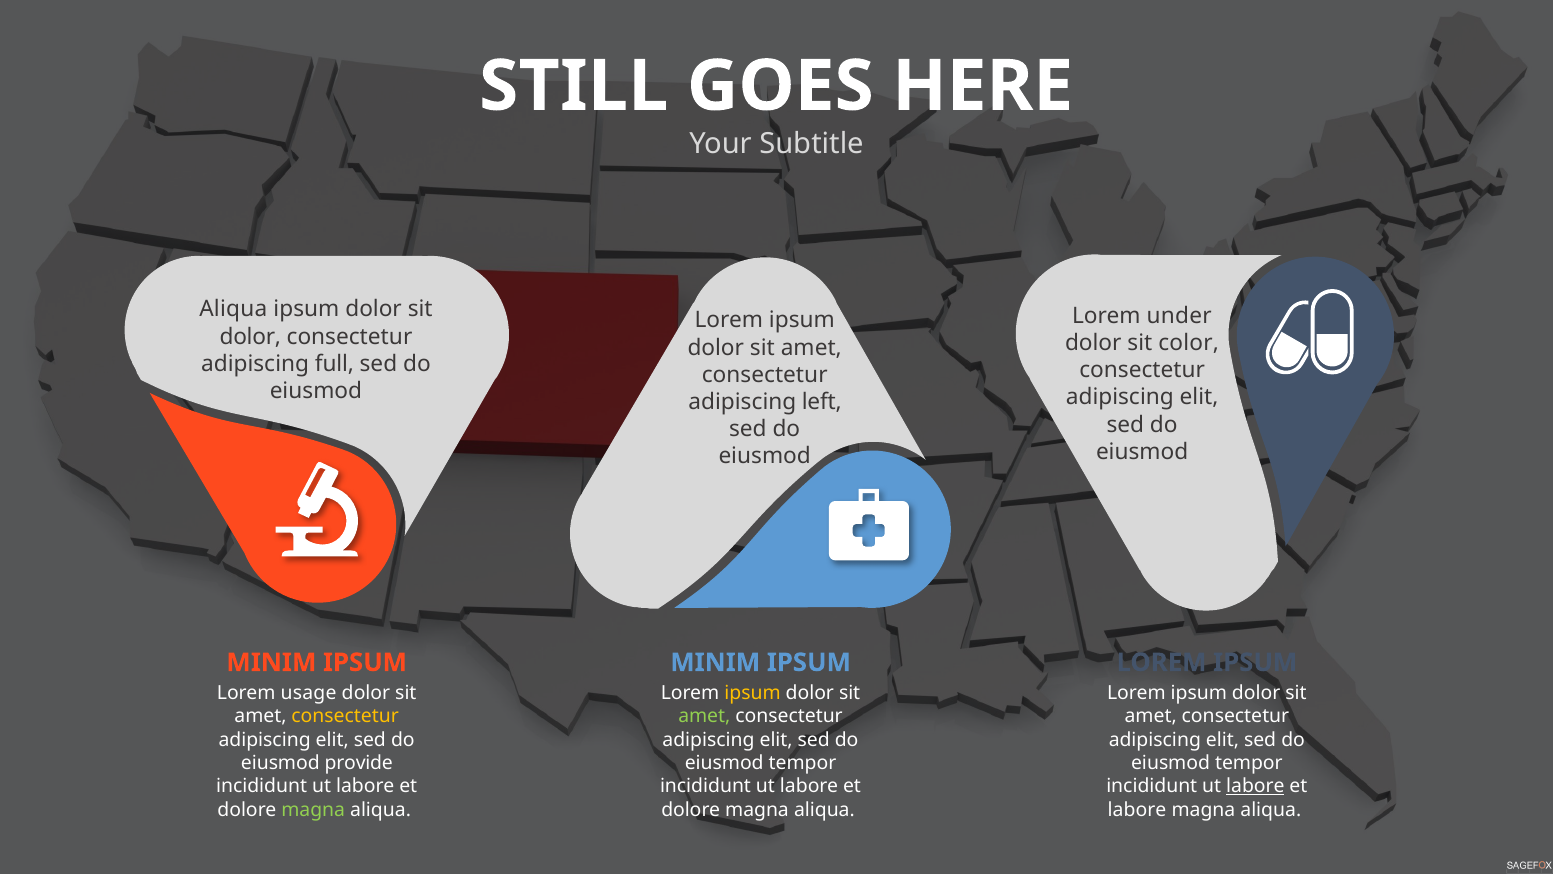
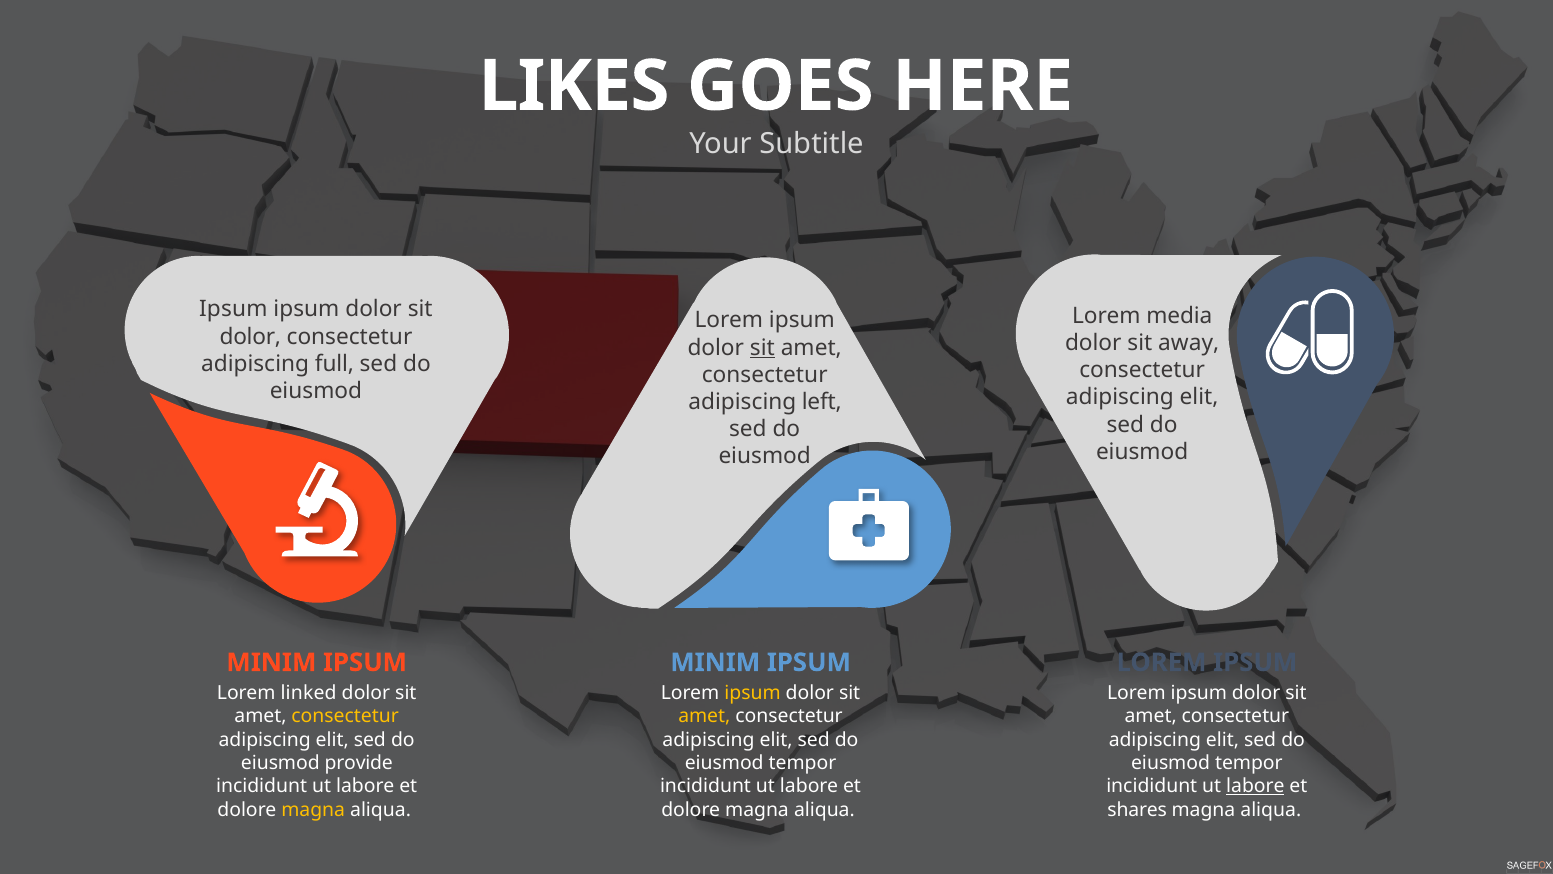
STILL: STILL -> LIKES (574, 86)
Aliqua: Aliqua -> Ipsum (233, 309)
under: under -> media (1179, 316)
color: color -> away (1189, 343)
sit underline: none -> present (762, 347)
usage: usage -> linked (309, 693)
amet colour: light green -> yellow (704, 716)
magna colour: light green -> yellow (313, 809)
labore: labore -> shares (1137, 809)
